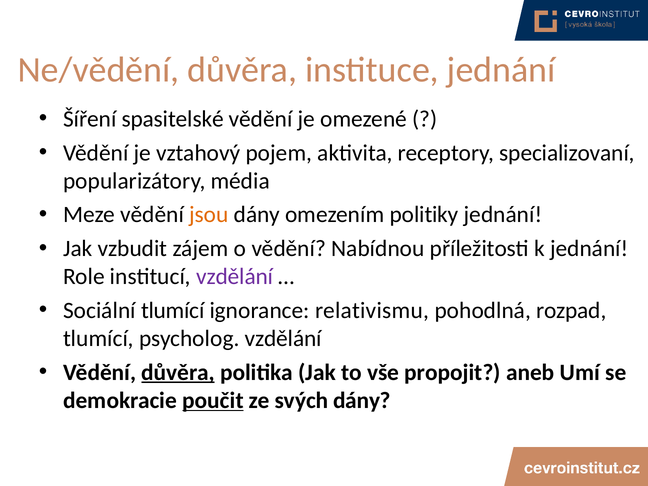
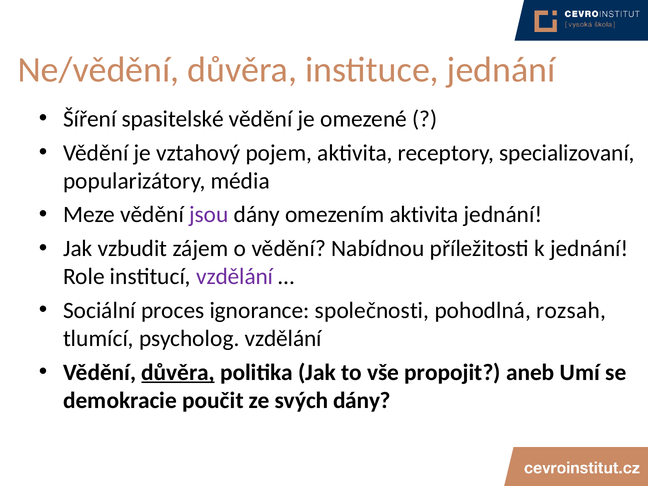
jsou colour: orange -> purple (209, 215)
omezením politiky: politiky -> aktivita (424, 215)
Sociální tlumící: tlumící -> proces (173, 310)
relativismu: relativismu -> společnosti (372, 310)
rozpad: rozpad -> rozsah (571, 310)
poučit underline: present -> none (213, 400)
